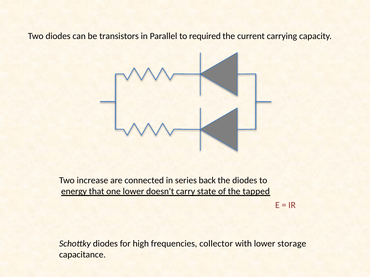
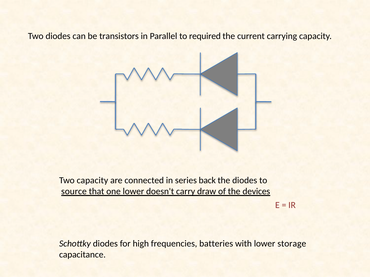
Two increase: increase -> capacity (92, 181)
energy: energy -> source (74, 192)
state: state -> draw (207, 192)
tapped: tapped -> devices (256, 192)
collector: collector -> batteries (216, 244)
